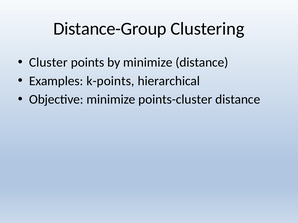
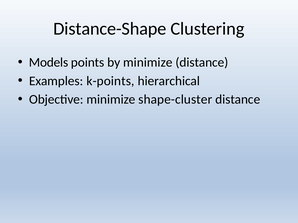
Distance-Group: Distance-Group -> Distance-Shape (110, 29)
Cluster: Cluster -> Models (49, 63)
points-cluster: points-cluster -> shape-cluster (175, 100)
